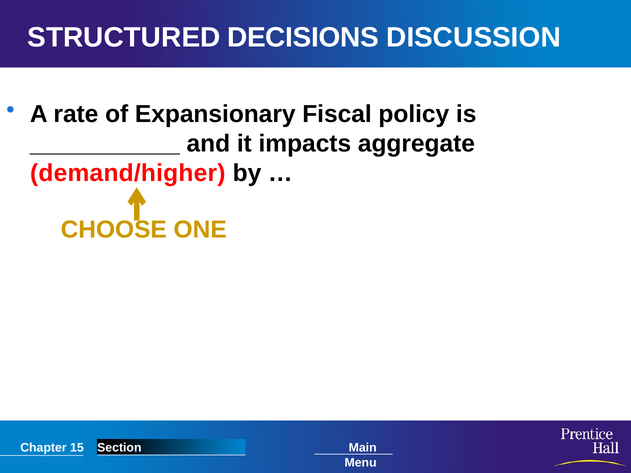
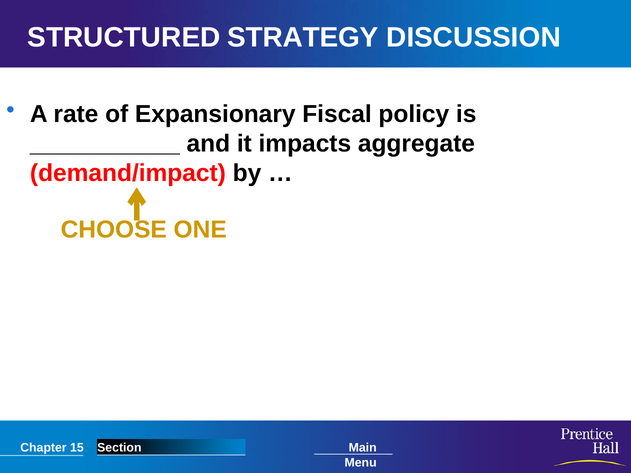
DECISIONS: DECISIONS -> STRATEGY (303, 38)
demand/higher: demand/higher -> demand/impact (128, 173)
